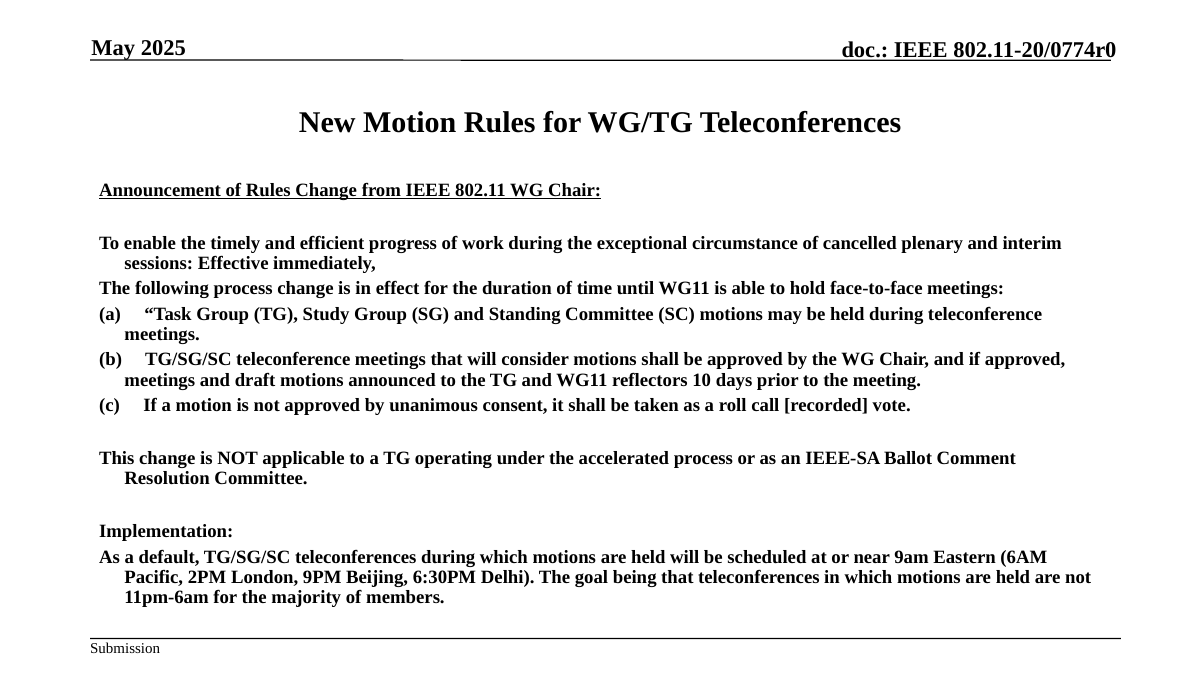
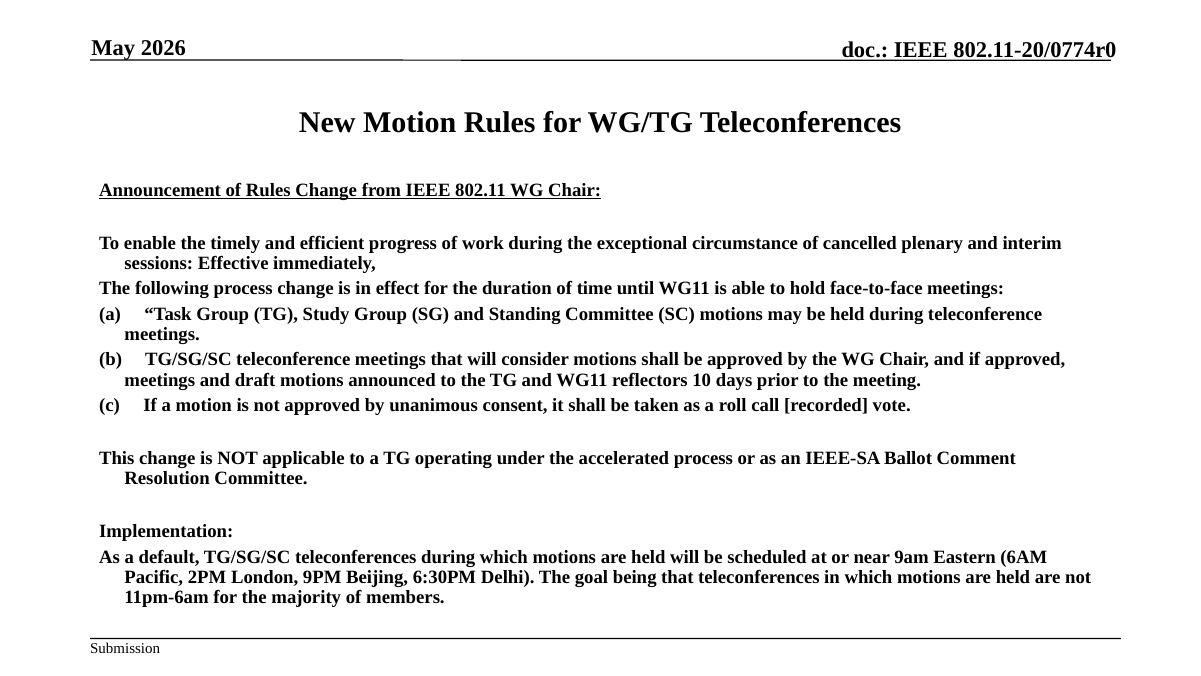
2025: 2025 -> 2026 (163, 48)
